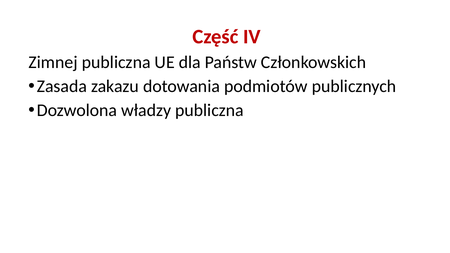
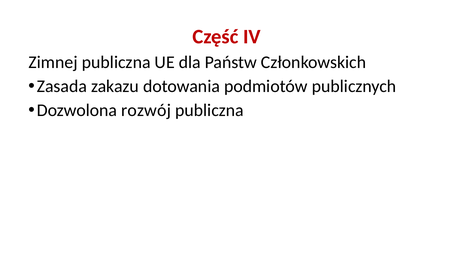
władzy: władzy -> rozwój (146, 110)
